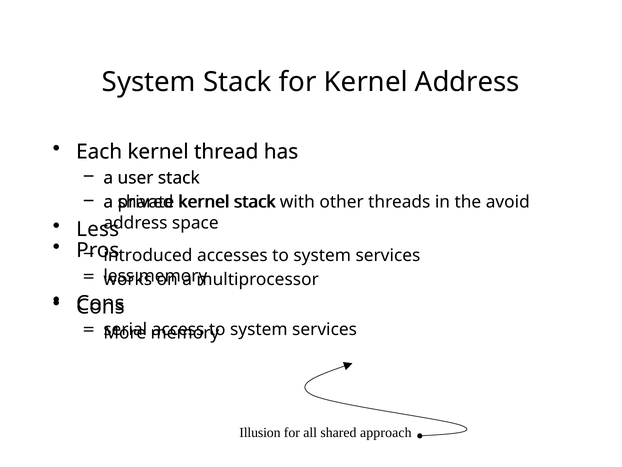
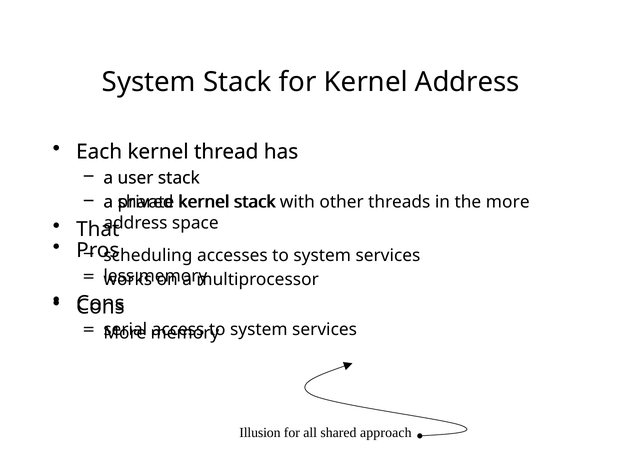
the avoid: avoid -> more (508, 202)
Less: Less -> That (98, 229)
introduced: introduced -> scheduling (148, 255)
